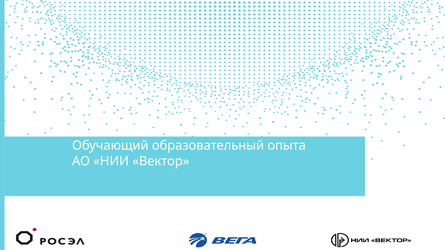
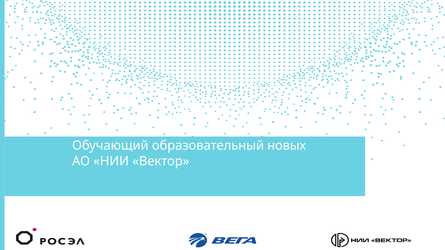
опыта: опыта -> новых (287, 146)
